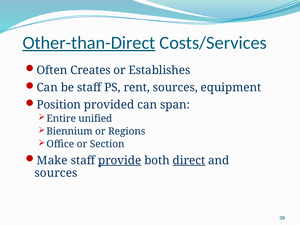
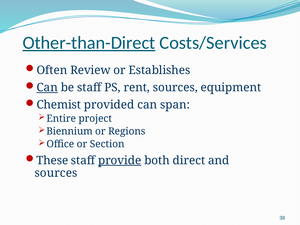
Creates: Creates -> Review (90, 70)
Can underline: none -> present (47, 88)
Position: Position -> Chemist (59, 105)
unified: unified -> project (95, 118)
Make: Make -> These (52, 160)
direct underline: present -> none (189, 160)
